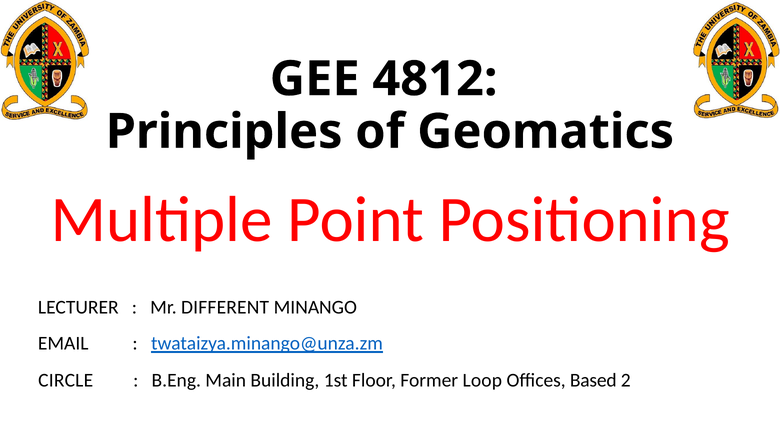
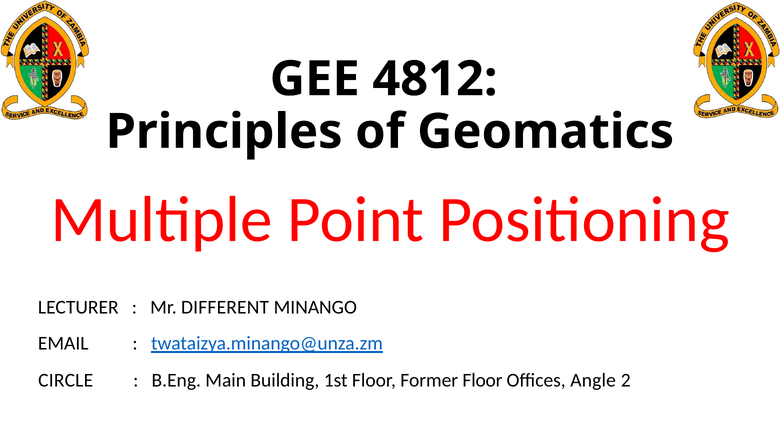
Former Loop: Loop -> Floor (482, 380)
Based: Based -> Angle (593, 380)
